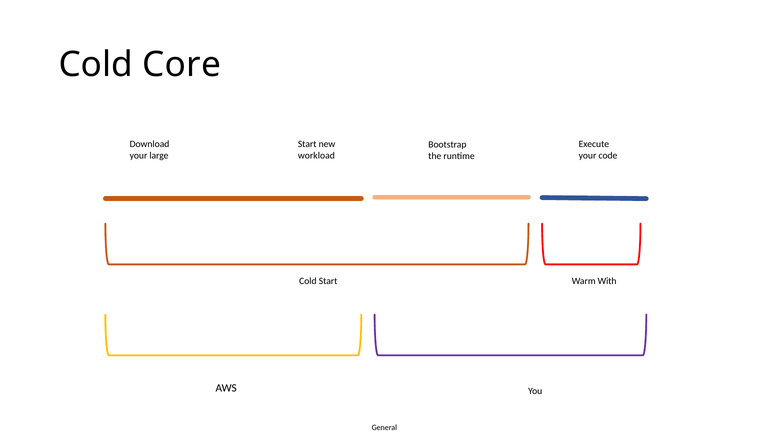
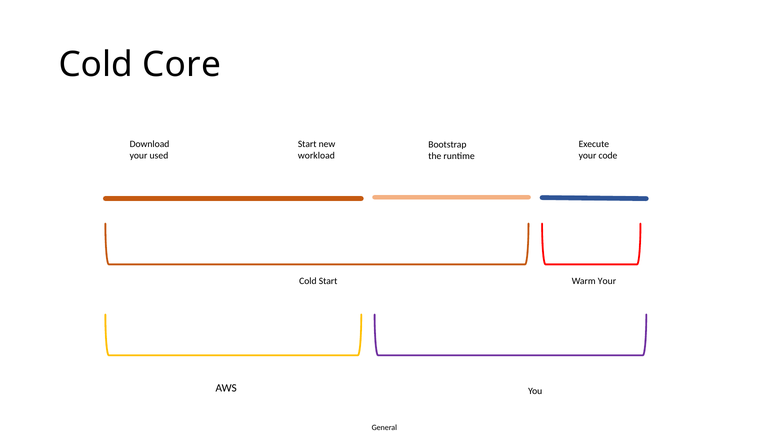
large: large -> used (159, 156)
Warm With: With -> Your (607, 282)
